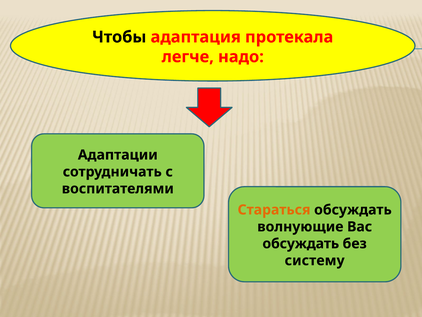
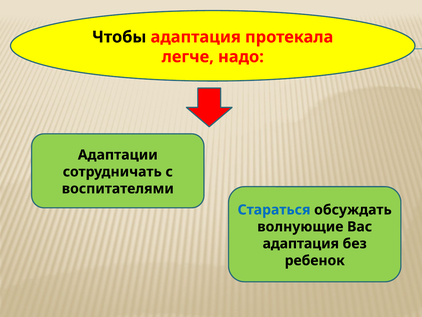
Стараться colour: orange -> blue (274, 210)
обсуждать: обсуждать -> адаптация (301, 243)
систему: систему -> ребенок (315, 260)
